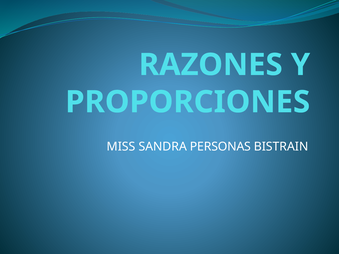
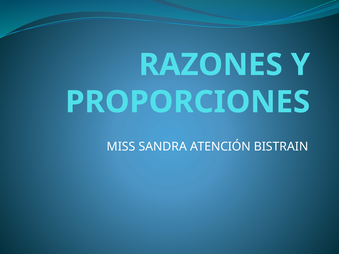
PERSONAS: PERSONAS -> ATENCIÓN (220, 147)
